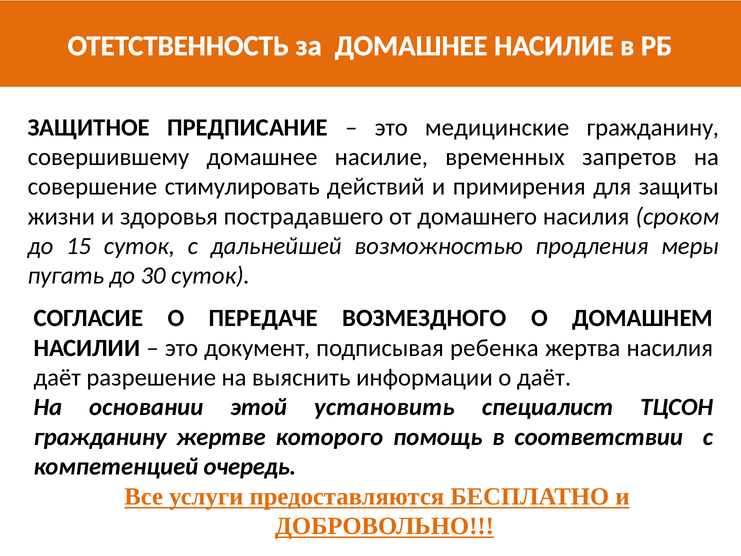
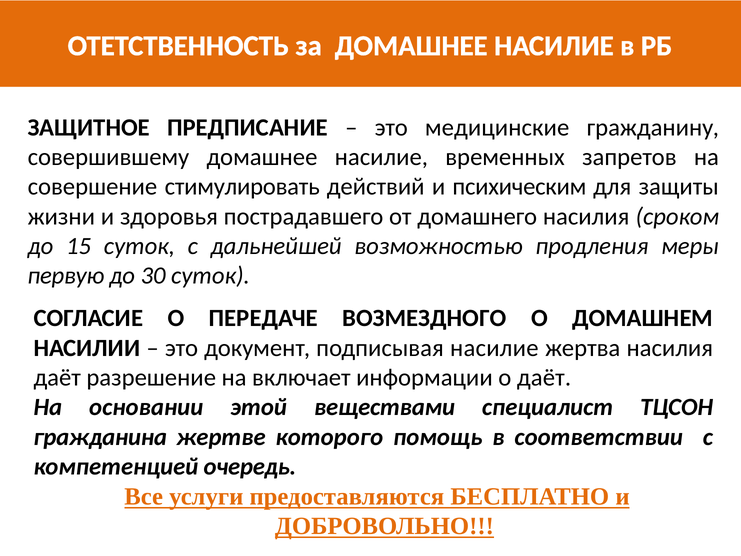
примирения: примирения -> психическим (519, 187)
пугать: пугать -> первую (66, 276)
подписывая ребенка: ребенка -> насилие (494, 348)
выяснить: выяснить -> включает (301, 377)
установить: установить -> веществами (385, 407)
гражданину: гражданину -> гражданина (100, 437)
